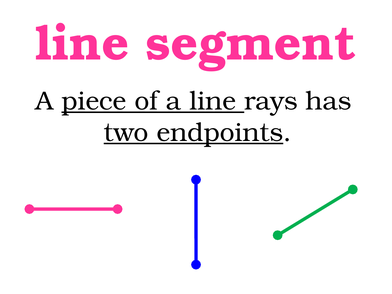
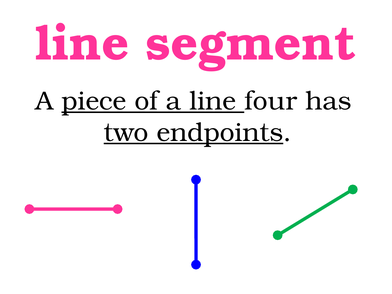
rays: rays -> four (271, 101)
